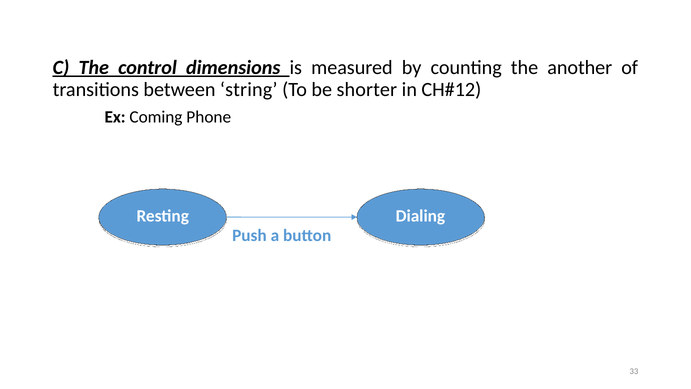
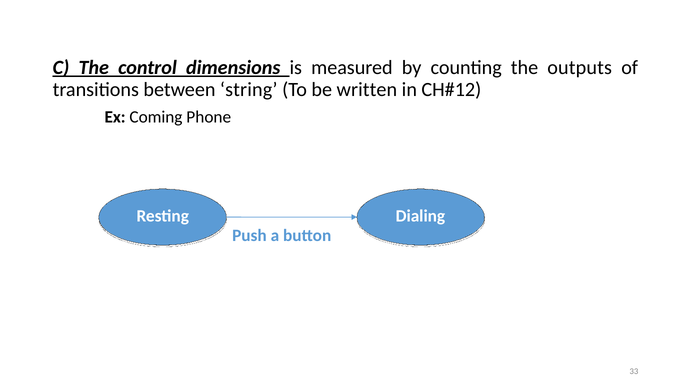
another: another -> outputs (580, 68)
shorter: shorter -> written (367, 89)
